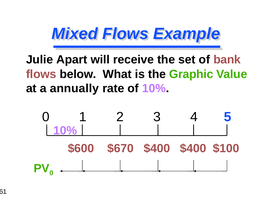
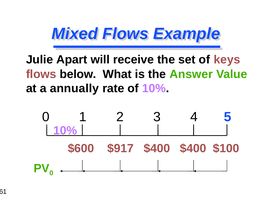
bank: bank -> keys (227, 60)
Graphic: Graphic -> Answer (191, 74)
$670: $670 -> $917 (121, 149)
